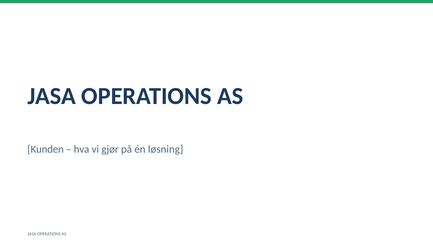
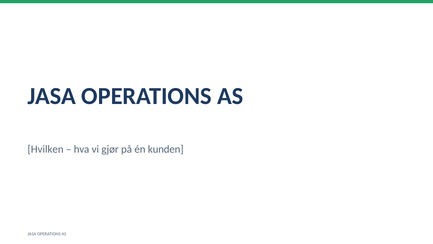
Kunden: Kunden -> Hvilken (46, 149)
løsning: løsning -> kunden (166, 149)
